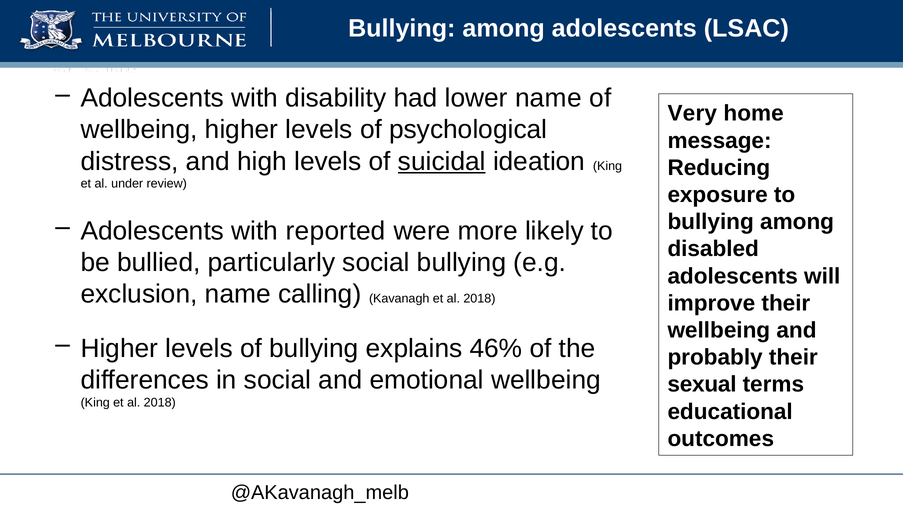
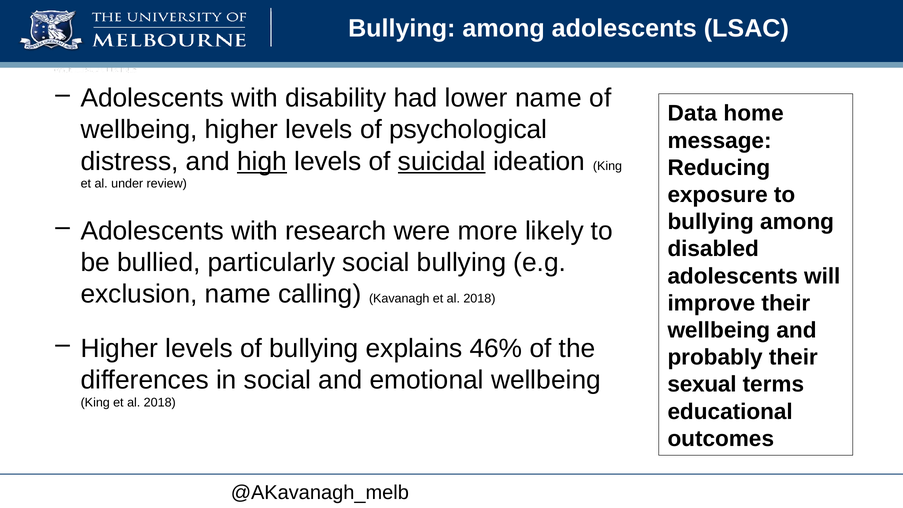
Very: Very -> Data (692, 114)
high underline: none -> present (262, 161)
reported: reported -> research (336, 231)
